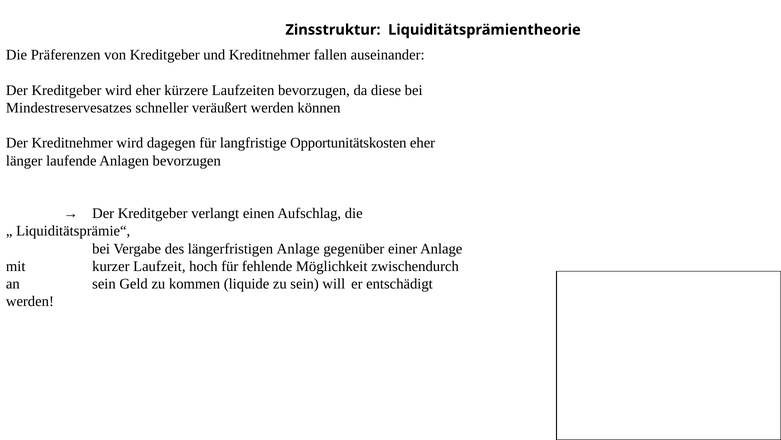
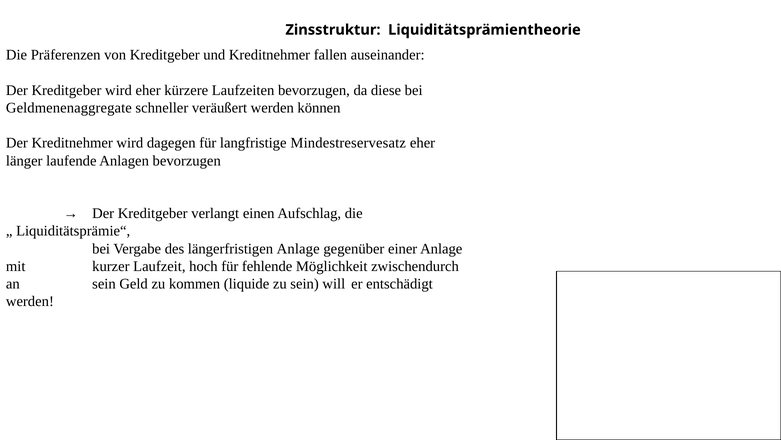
Mindestreservesatzes: Mindestreservesatzes -> Geldmenenaggregate (69, 108)
Opportunitätskosten: Opportunitätskosten -> Mindestreservesatz (348, 143)
